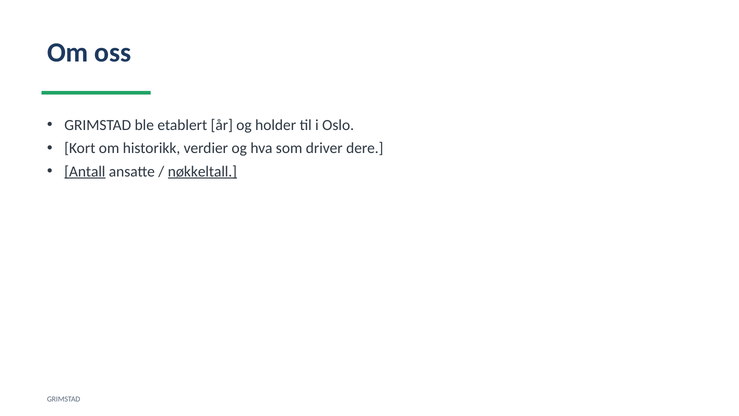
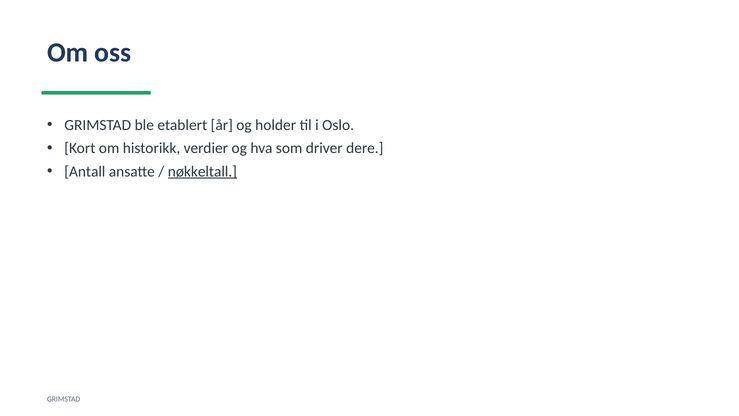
Antall underline: present -> none (85, 171)
